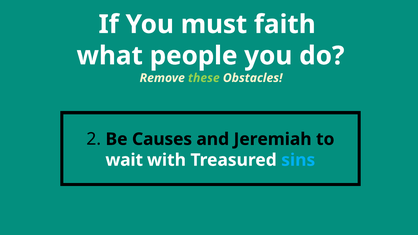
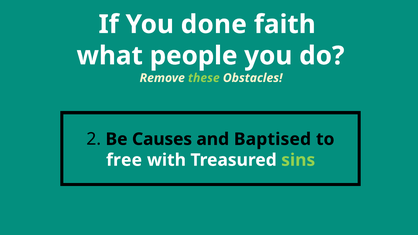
must: must -> done (214, 24)
Jeremiah: Jeremiah -> Baptised (272, 139)
wait: wait -> free (124, 160)
sins colour: light blue -> light green (298, 160)
